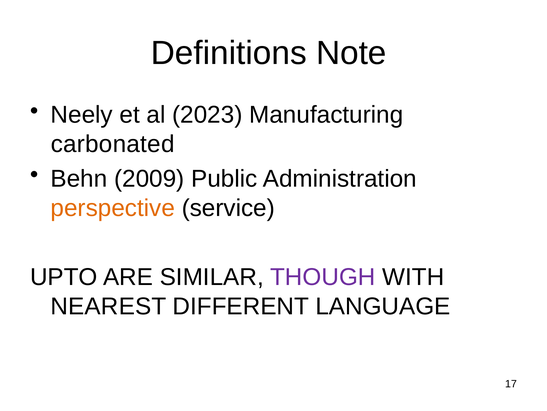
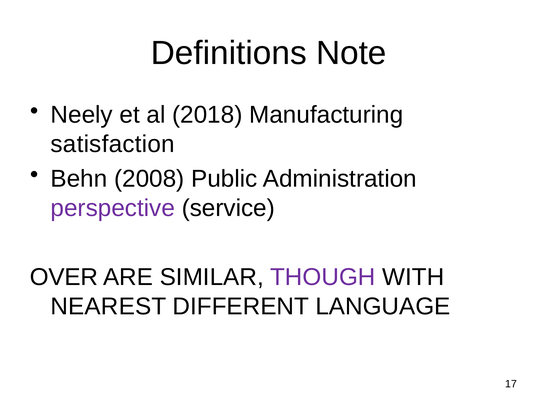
2023: 2023 -> 2018 (207, 115)
carbonated: carbonated -> satisfaction (113, 144)
2009: 2009 -> 2008 (149, 178)
perspective colour: orange -> purple (113, 208)
UPTO: UPTO -> OVER (64, 277)
